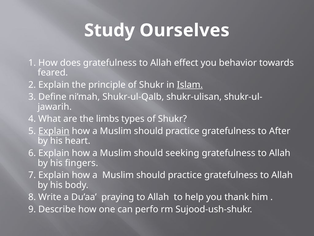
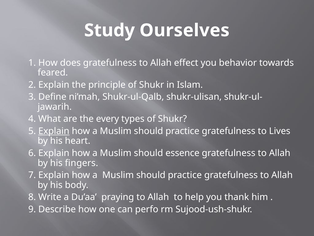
Islam underline: present -> none (190, 85)
limbs: limbs -> every (108, 119)
After: After -> Lives (280, 131)
seeking: seeking -> essence (182, 153)
